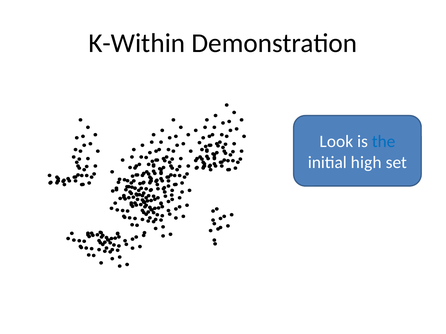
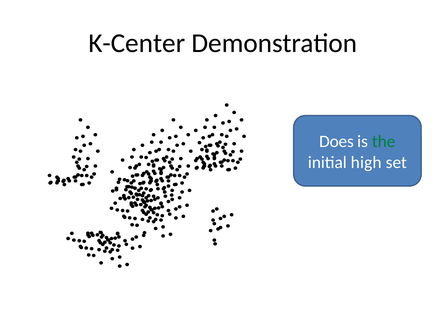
K-Within: K-Within -> K-Center (137, 43)
Look: Look -> Does (336, 142)
the colour: blue -> green (384, 142)
